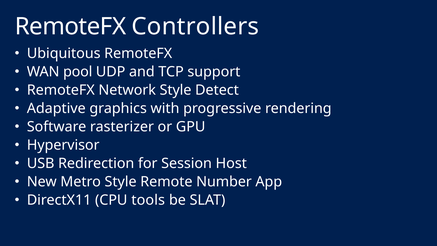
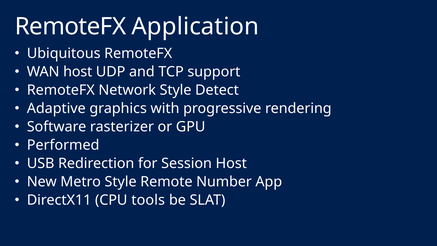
Controllers: Controllers -> Application (195, 27)
WAN pool: pool -> host (78, 72)
Hypervisor: Hypervisor -> Performed (63, 145)
